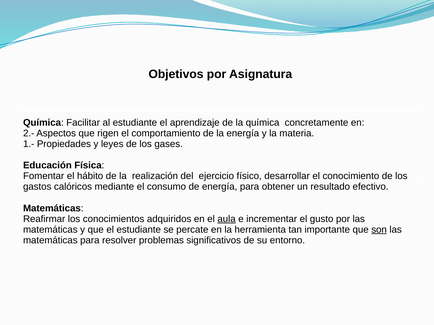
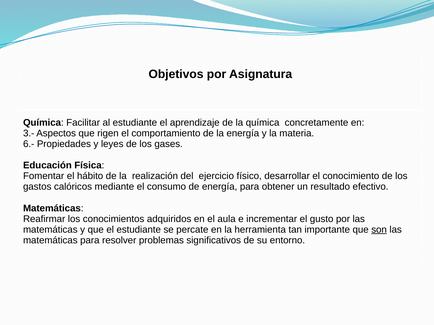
2.-: 2.- -> 3.- (29, 134)
1.-: 1.- -> 6.- (29, 144)
aula underline: present -> none (227, 219)
